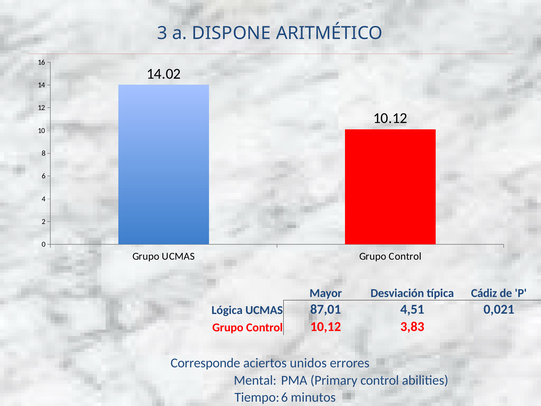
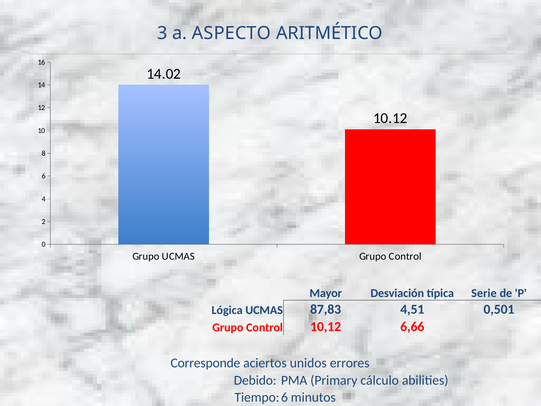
DISPONE: DISPONE -> ASPECTO (231, 33)
Cádiz: Cádiz -> Serie (484, 293)
87,01: 87,01 -> 87,83 (326, 309)
0,021: 0,021 -> 0,501 (499, 309)
3,83: 3,83 -> 6,66 (412, 327)
Mental: Mental -> Debido (255, 380)
Primary control: control -> cálculo (380, 380)
